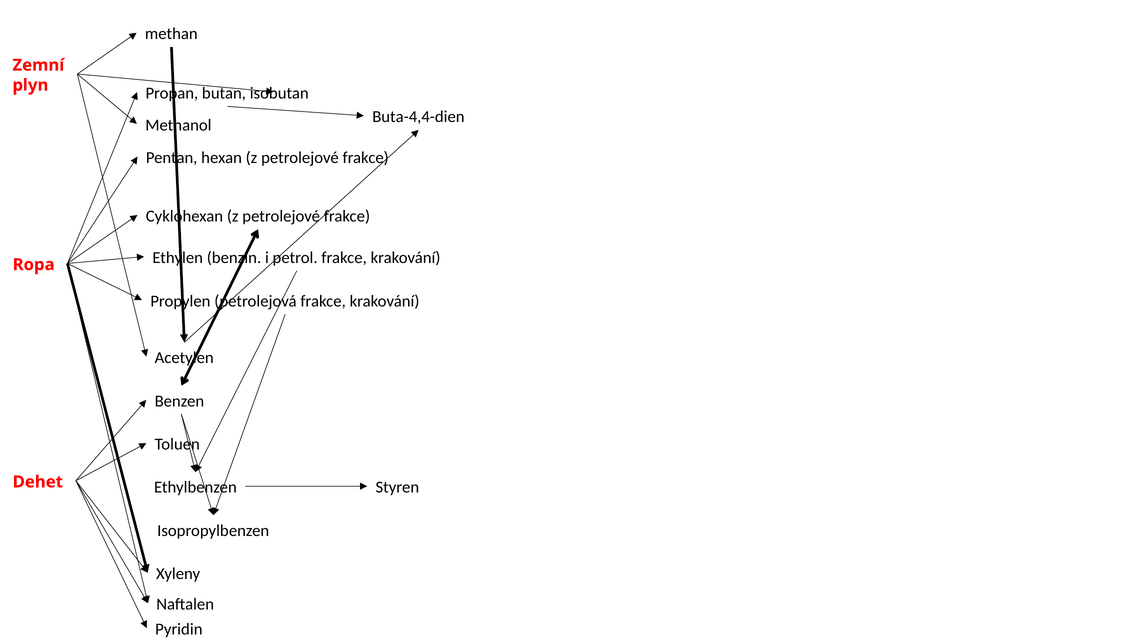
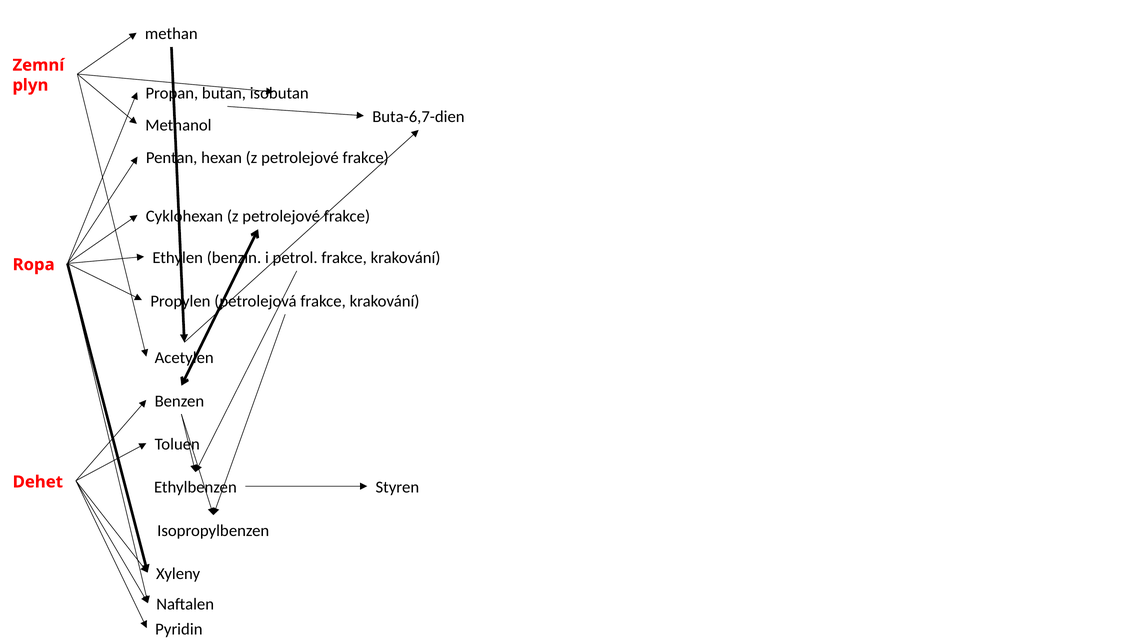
Buta-4,4-dien: Buta-4,4-dien -> Buta-6,7-dien (418, 117)
